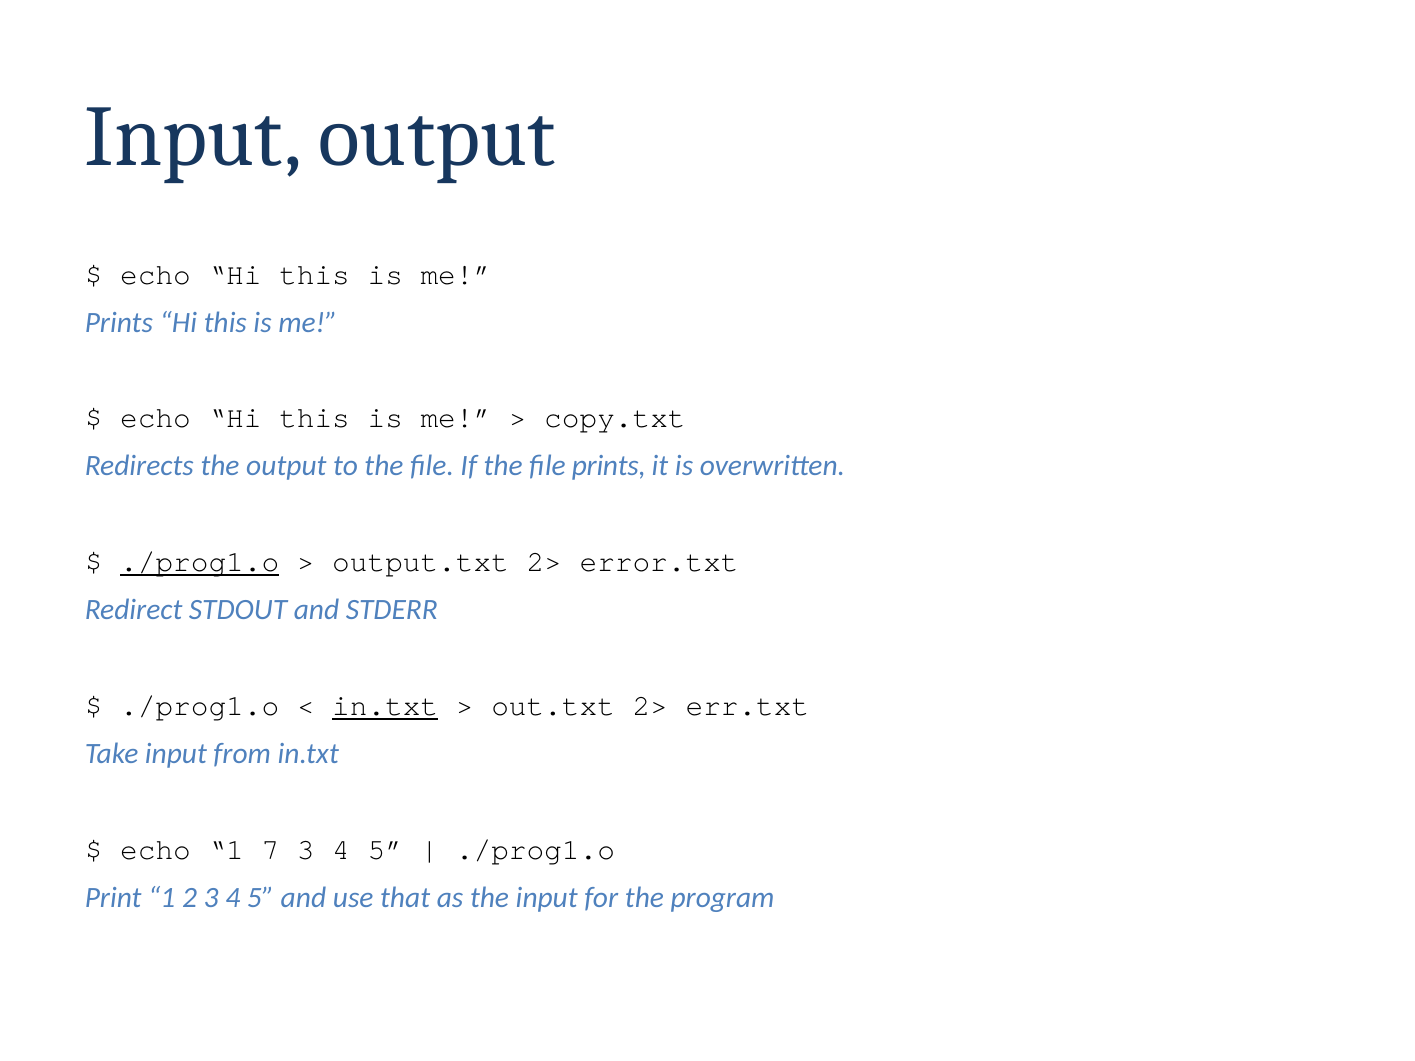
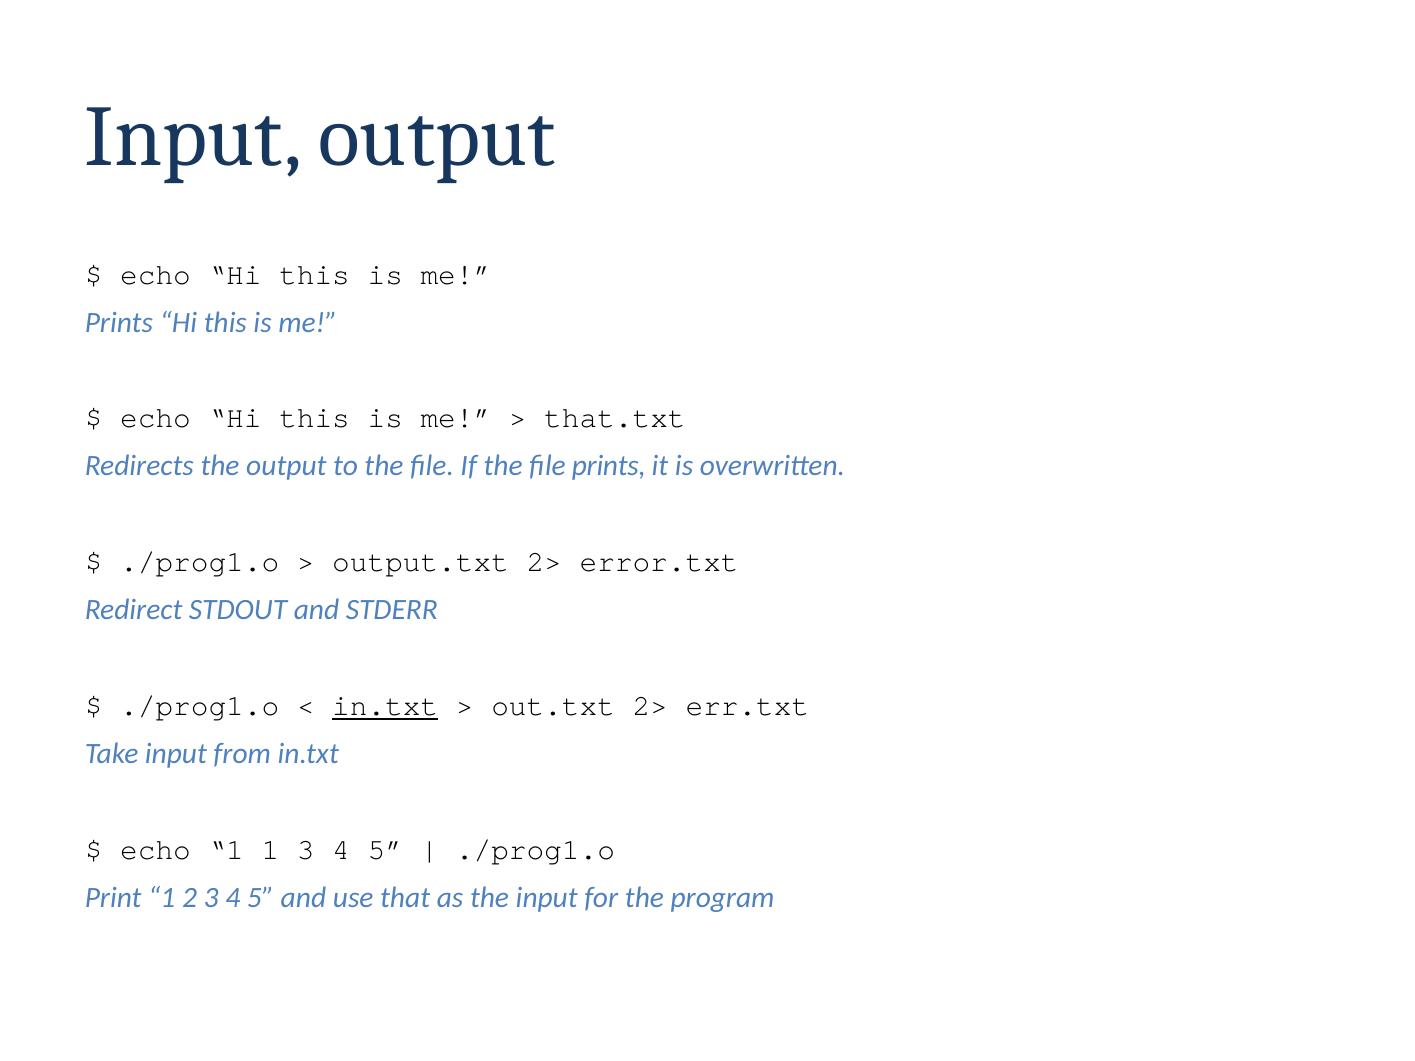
copy.txt: copy.txt -> that.txt (615, 418)
./prog1.o underline: present -> none (200, 562)
1 7: 7 -> 1 (270, 850)
